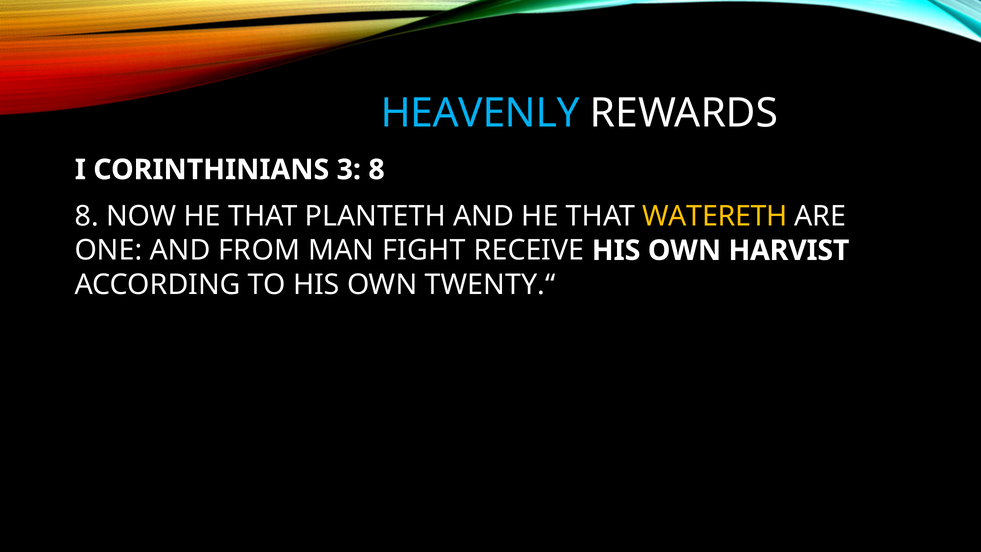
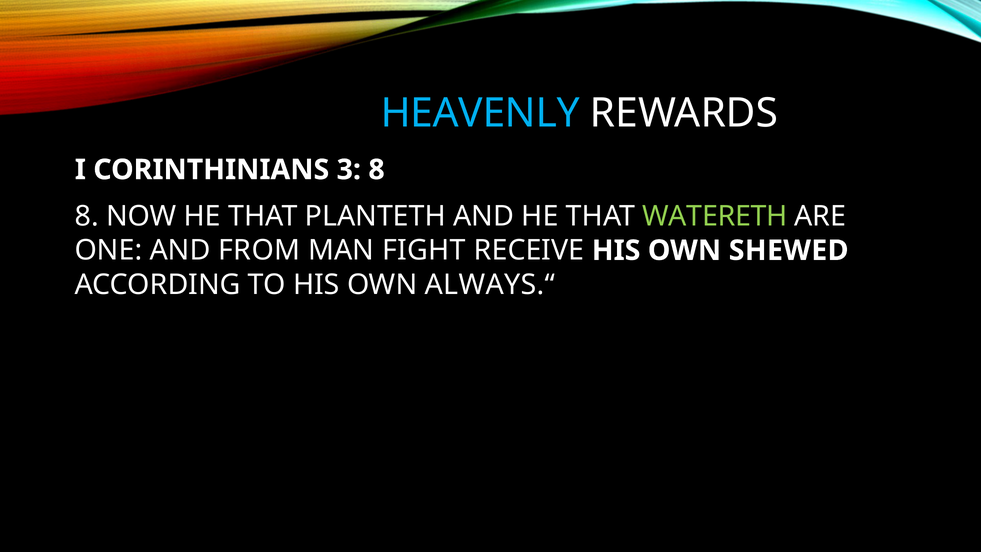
WATERETH colour: yellow -> light green (715, 216)
HARVIST: HARVIST -> SHEWED (789, 250)
TWENTY.“: TWENTY.“ -> ALWAYS.“ (490, 285)
